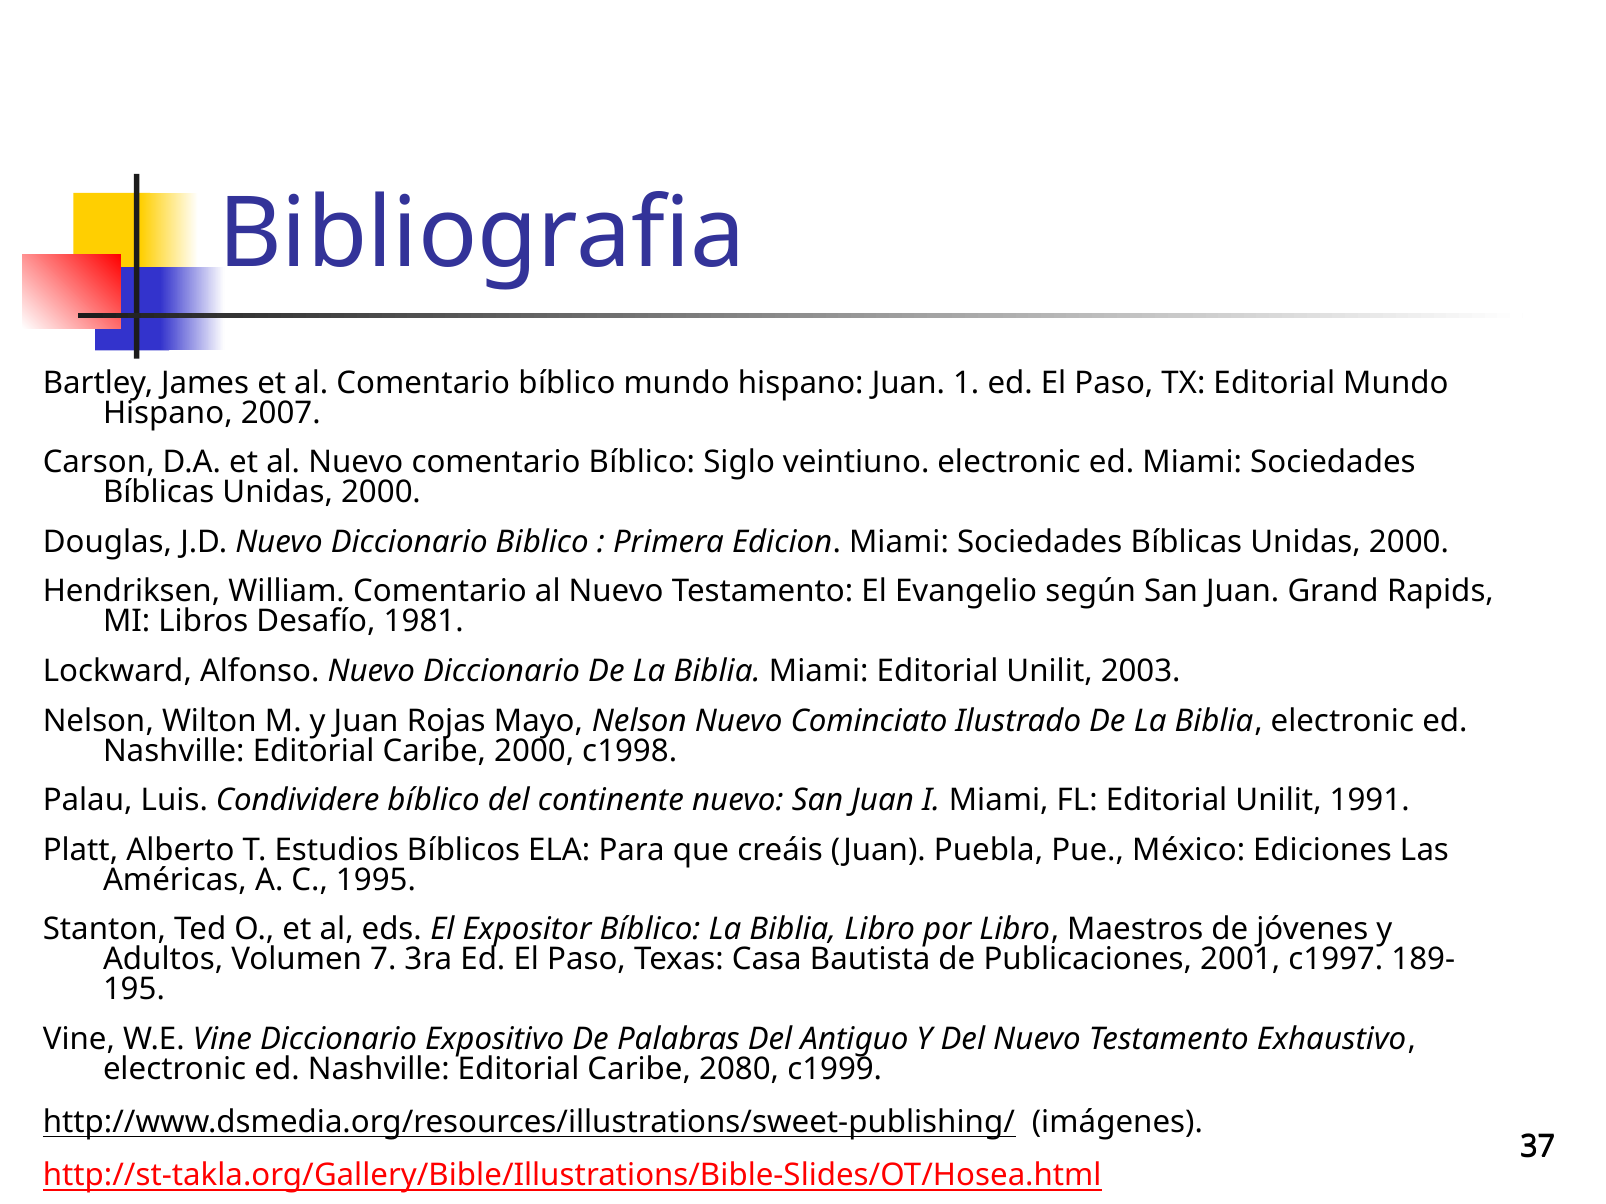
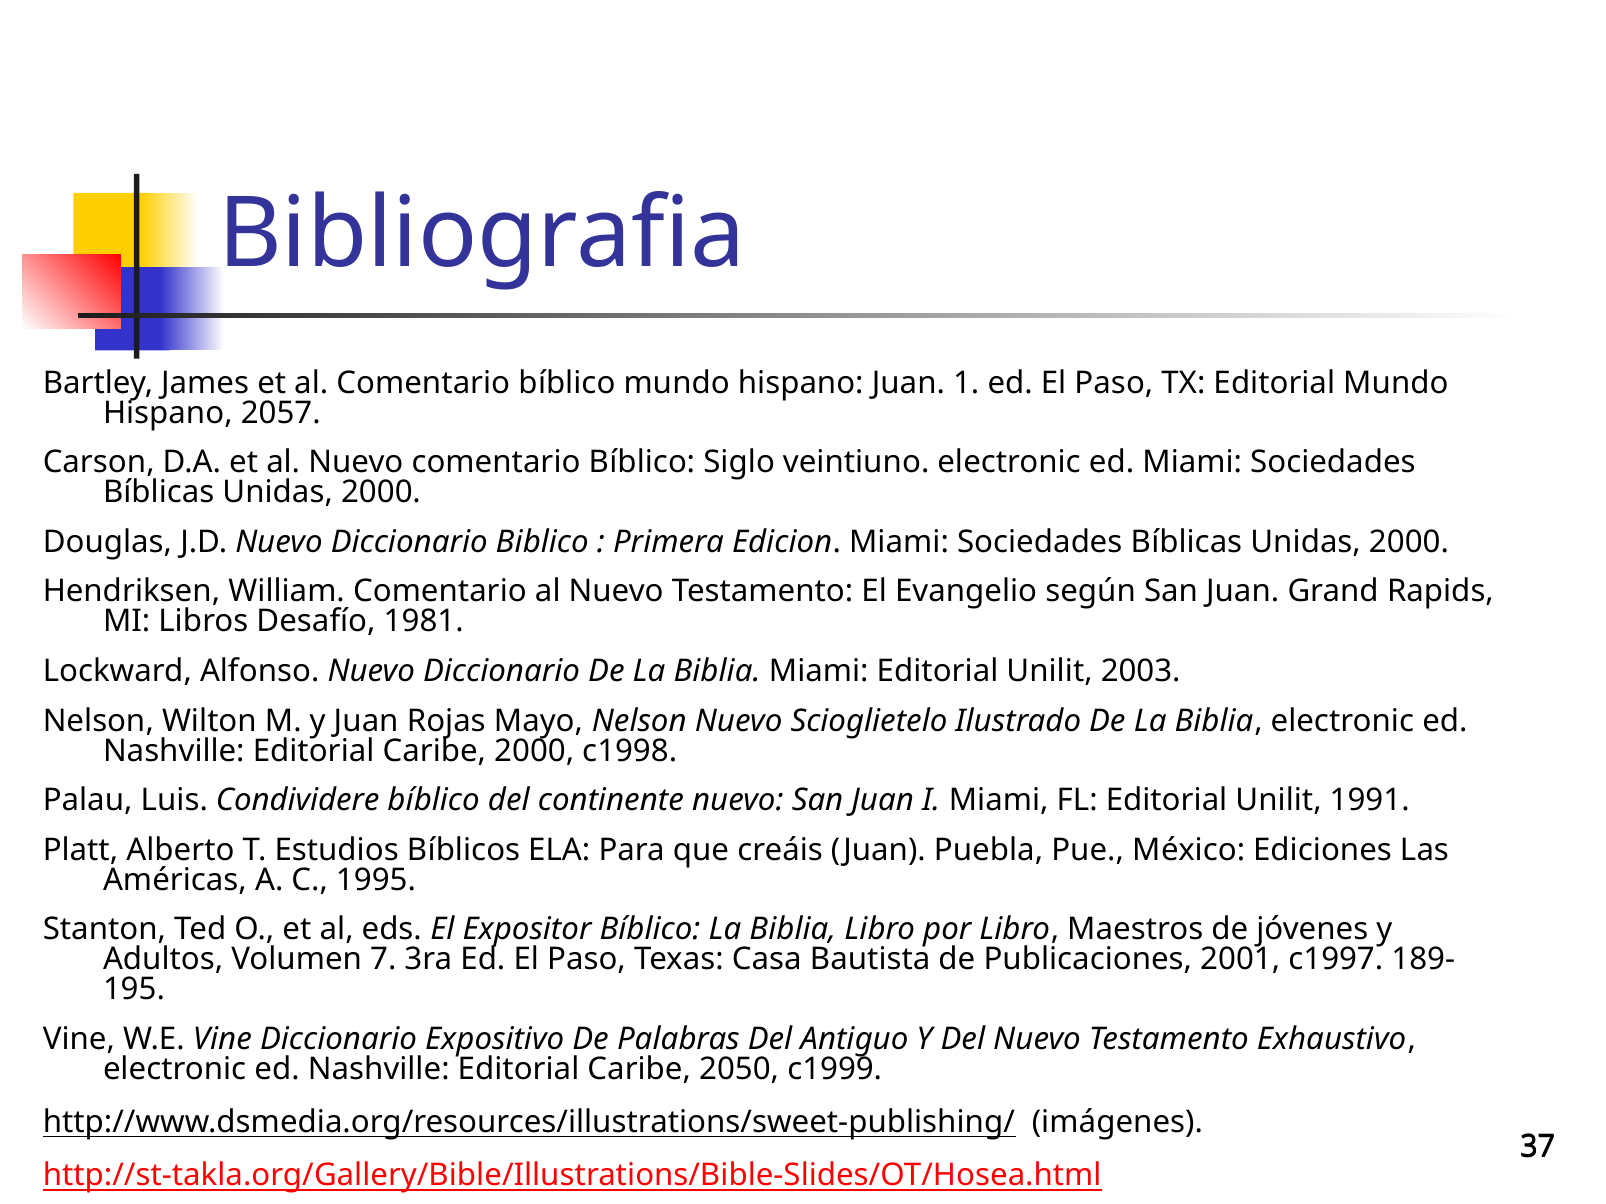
2007: 2007 -> 2057 (281, 413)
Cominciato: Cominciato -> Scioglietelo (869, 721)
2080: 2080 -> 2050 (739, 1070)
